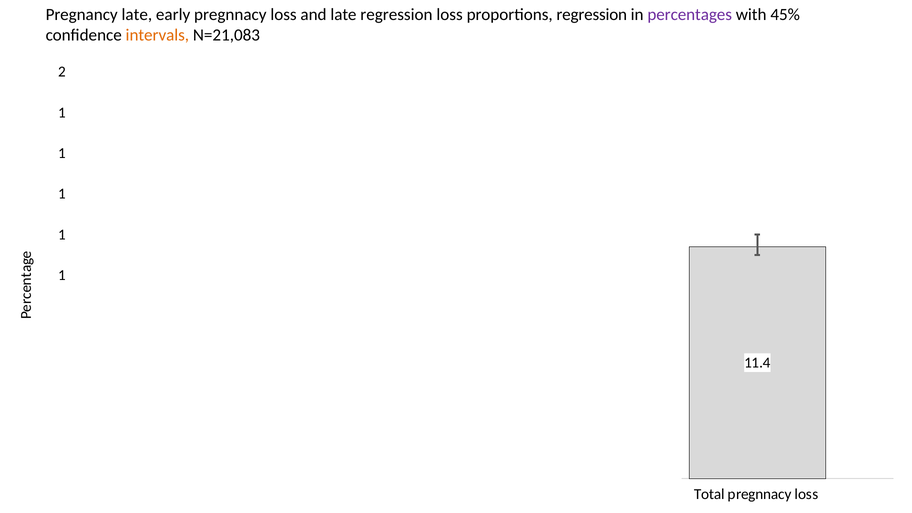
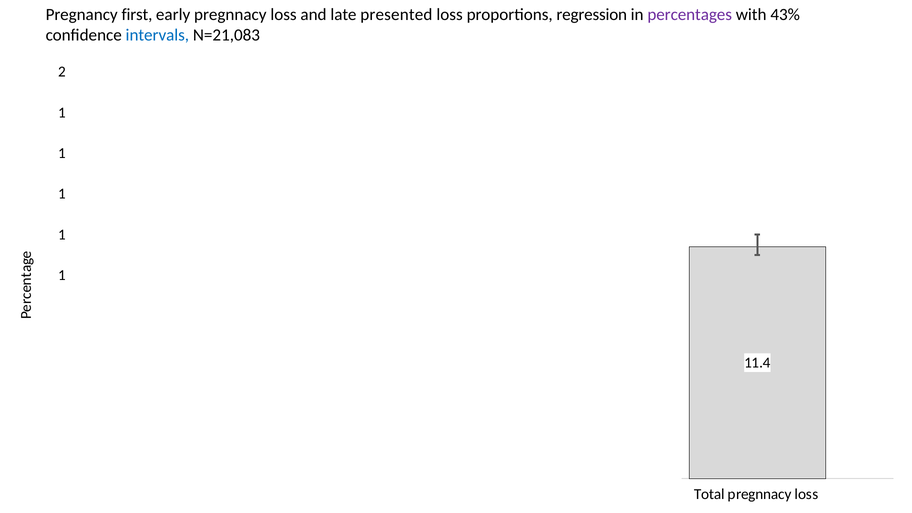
Pregnancy late: late -> first (137, 15)
late regression: regression -> presented (396, 15)
45%: 45% -> 43% (785, 15)
intervals colour: orange -> blue (157, 35)
